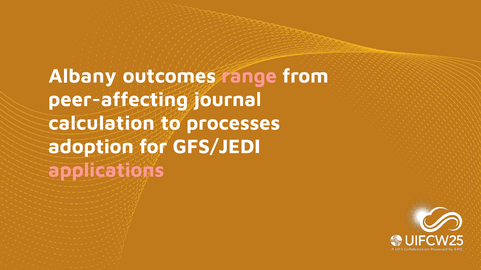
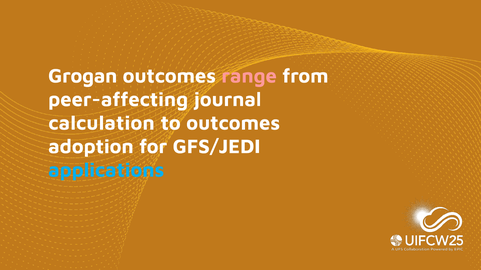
Albany: Albany -> Grogan (83, 76)
to processes: processes -> outcomes (233, 123)
applications colour: pink -> light blue (106, 170)
